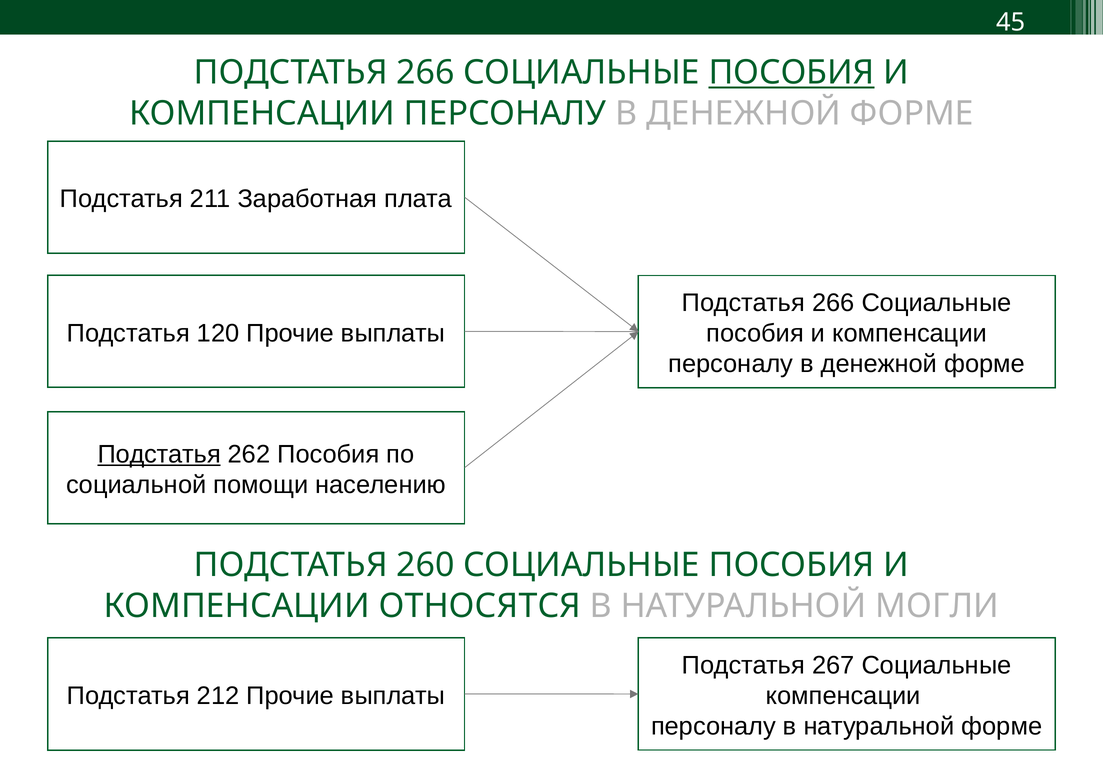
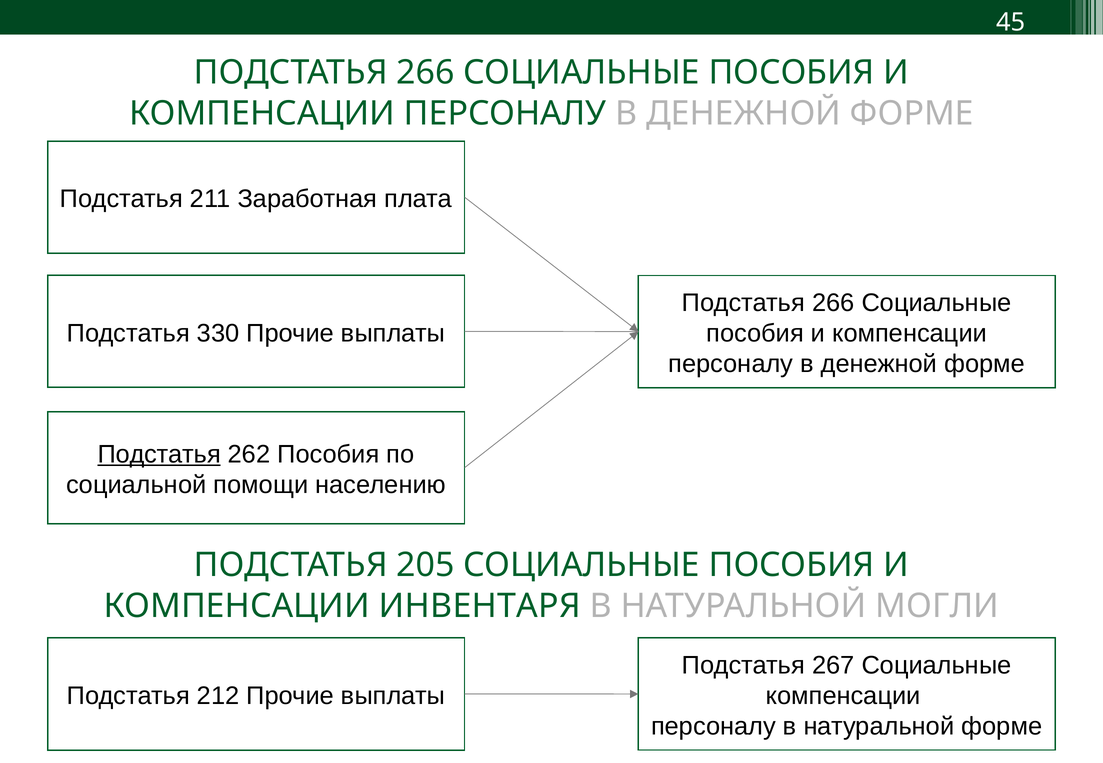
ПОСОБИЯ underline: present -> none (792, 73)
120: 120 -> 330 (218, 333)
260: 260 -> 205 (426, 566)
ОТНОСЯТСЯ: ОТНОСЯТСЯ -> ИНВЕНТАРЯ (480, 606)
